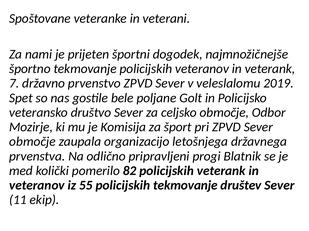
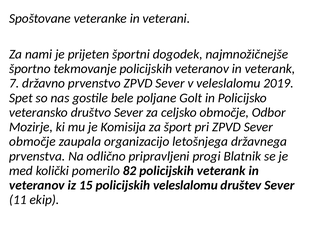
55: 55 -> 15 (86, 186)
policijskih tekmovanje: tekmovanje -> veleslalomu (185, 186)
